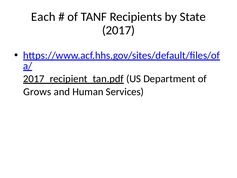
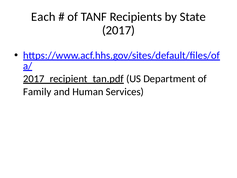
Grows: Grows -> Family (37, 92)
